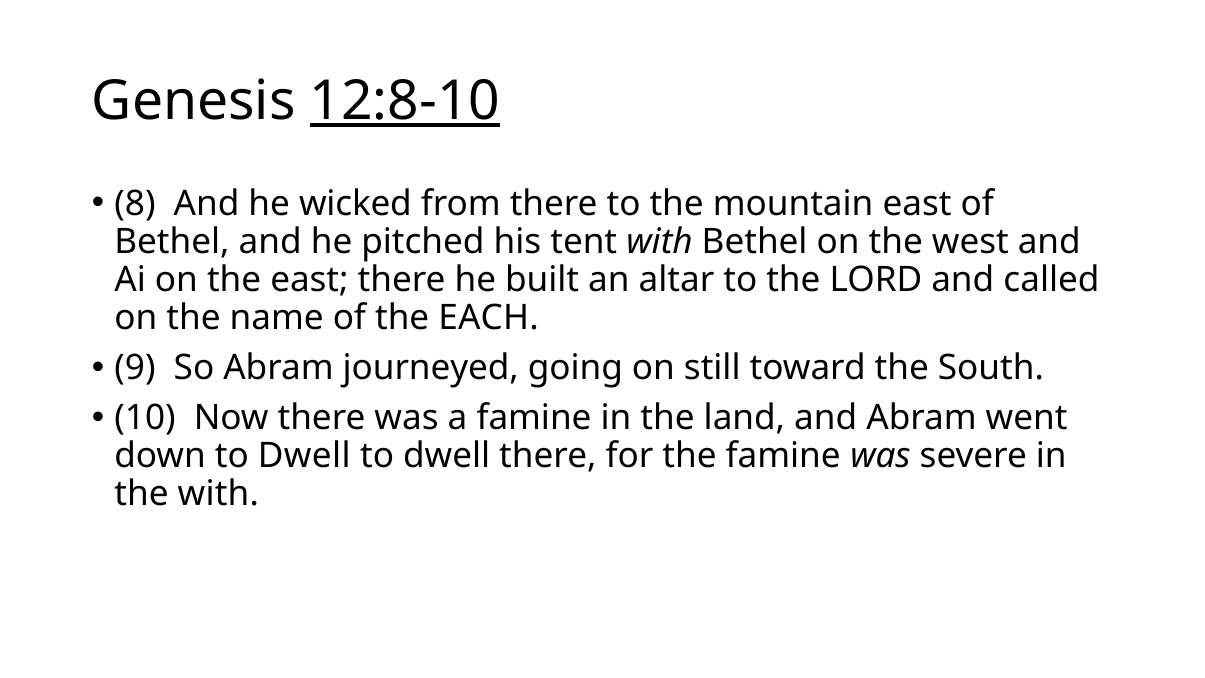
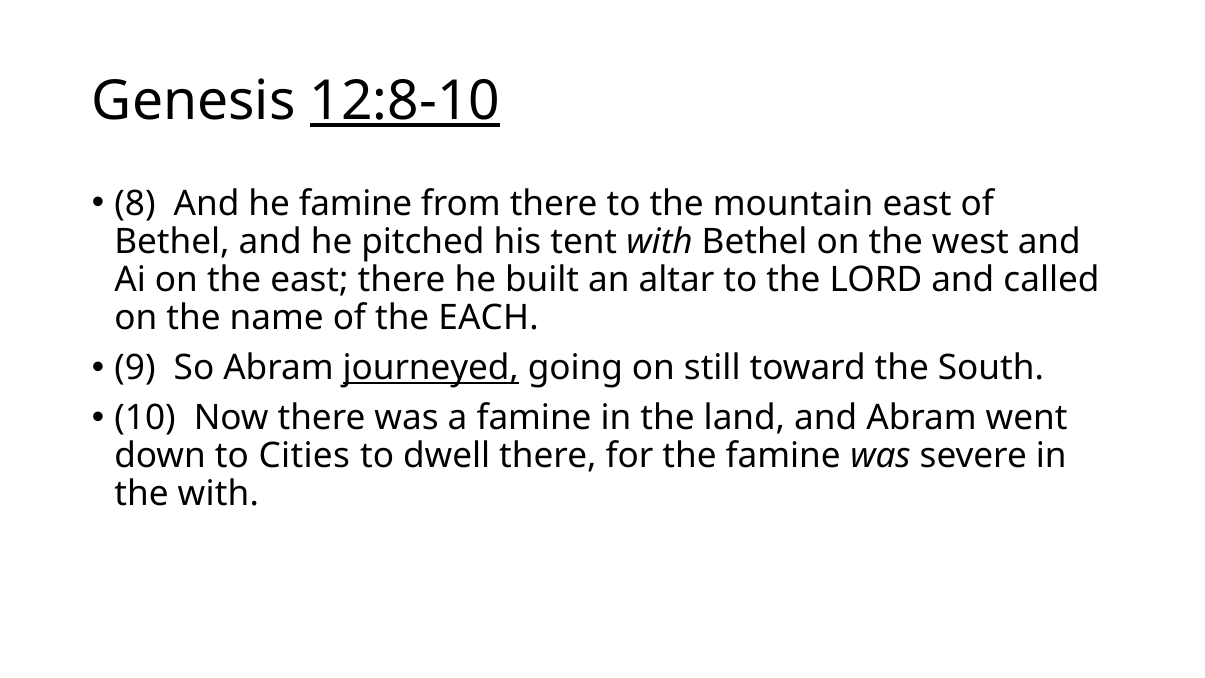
he wicked: wicked -> famine (356, 204)
journeyed underline: none -> present (431, 368)
down to Dwell: Dwell -> Cities (304, 456)
